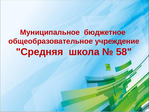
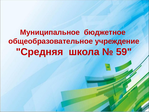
58: 58 -> 59 (124, 52)
